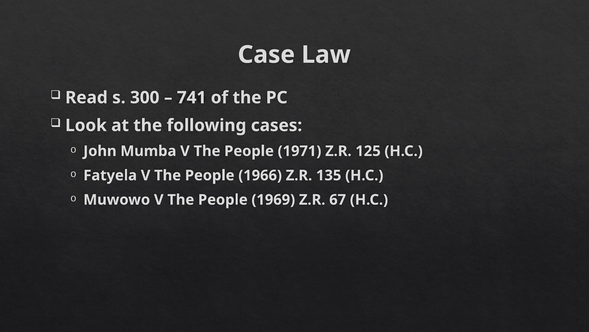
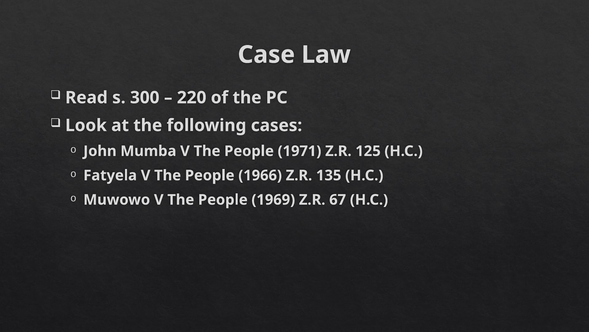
741: 741 -> 220 (192, 97)
